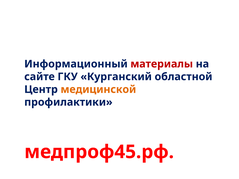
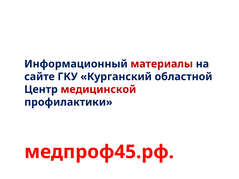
медицинской colour: orange -> red (98, 90)
